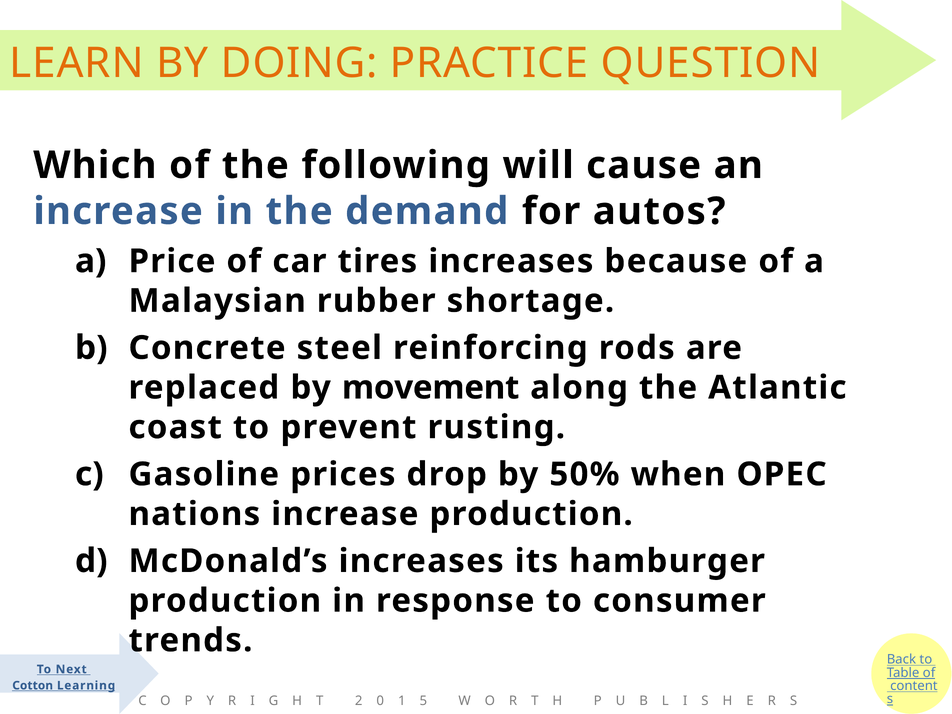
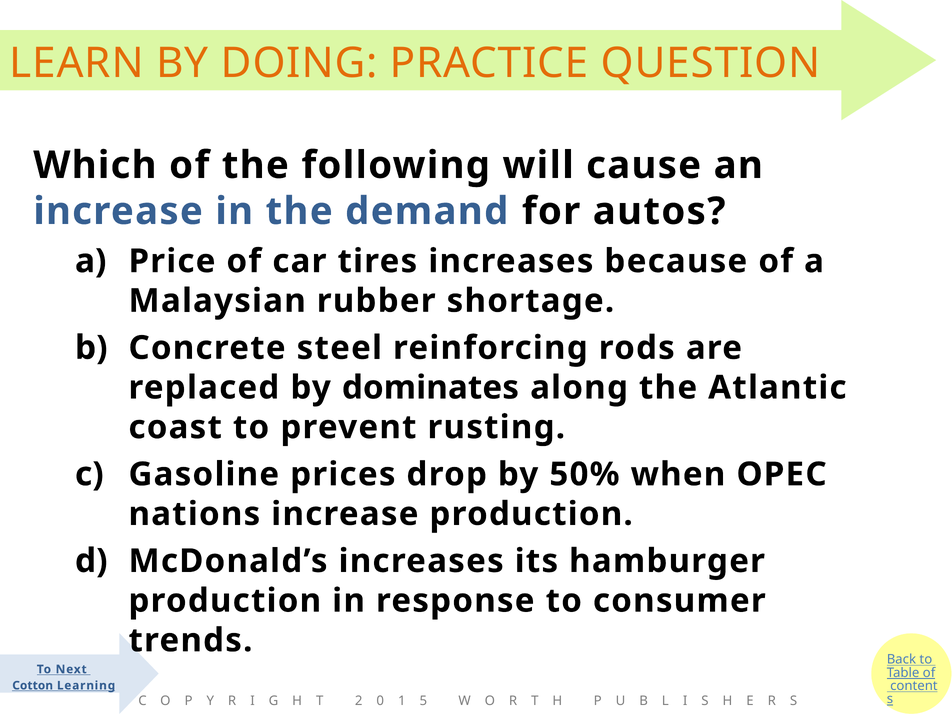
movement: movement -> dominates (430, 388)
